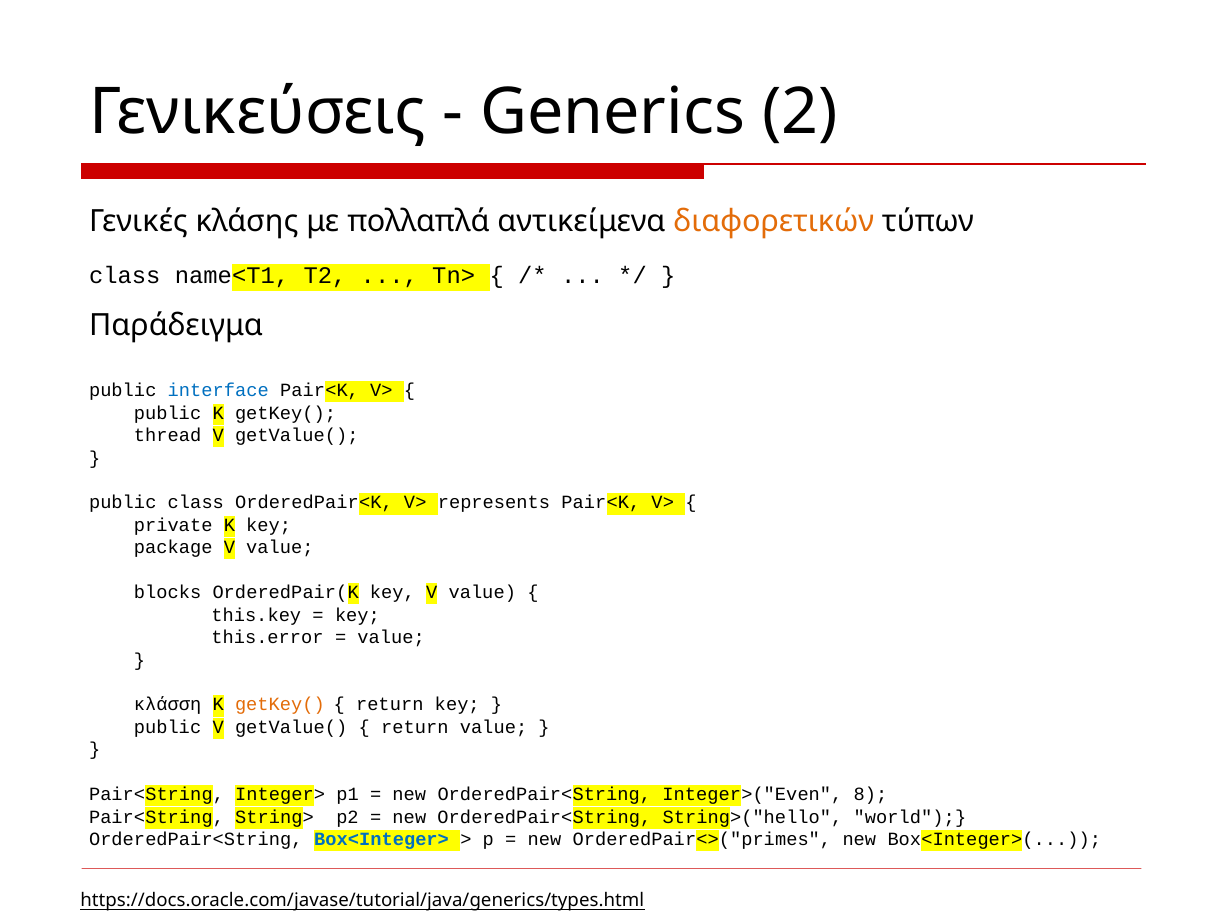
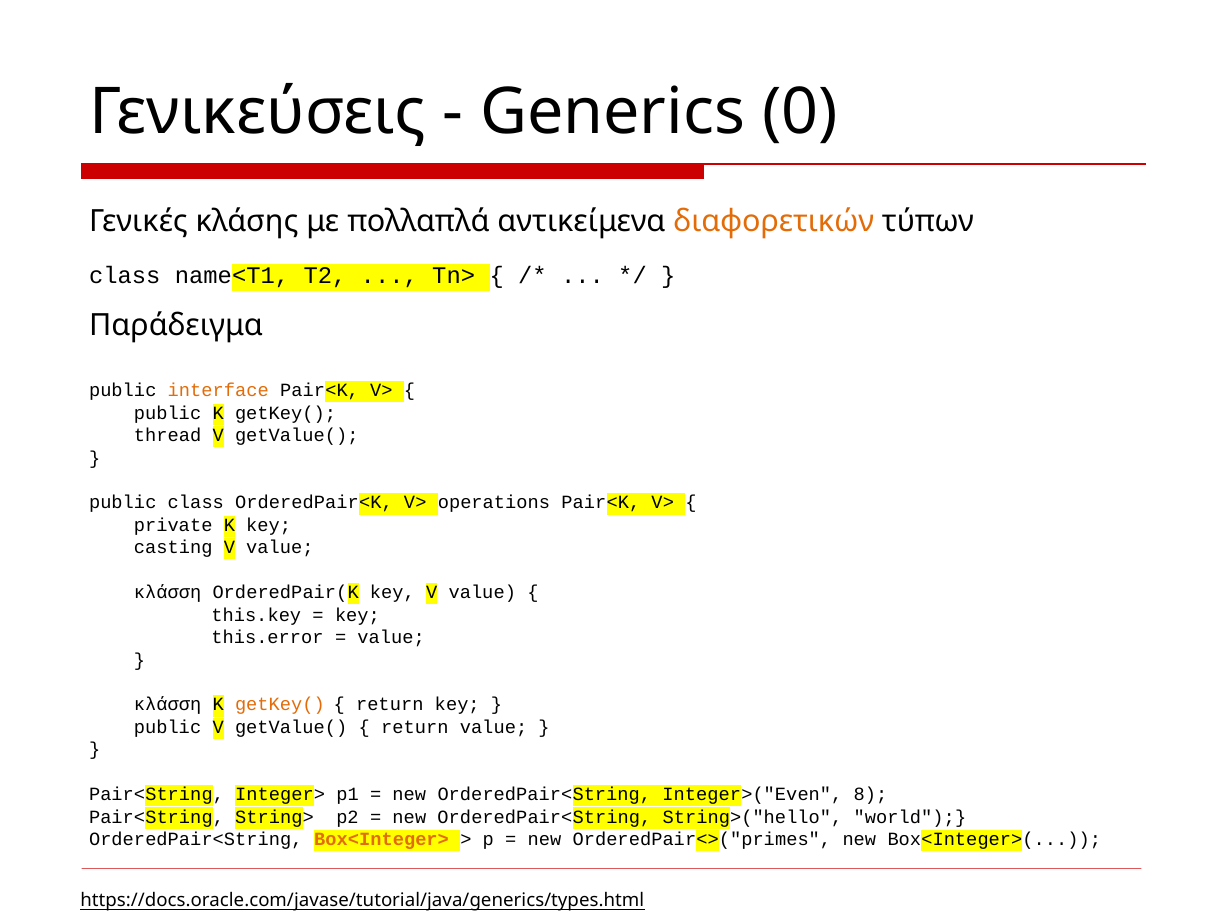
2: 2 -> 0 (800, 113)
interface colour: blue -> orange (218, 391)
represents: represents -> operations (494, 503)
package: package -> casting (173, 548)
blocks: blocks -> κλάσση (168, 593)
Box<Integer> colour: blue -> orange (382, 840)
